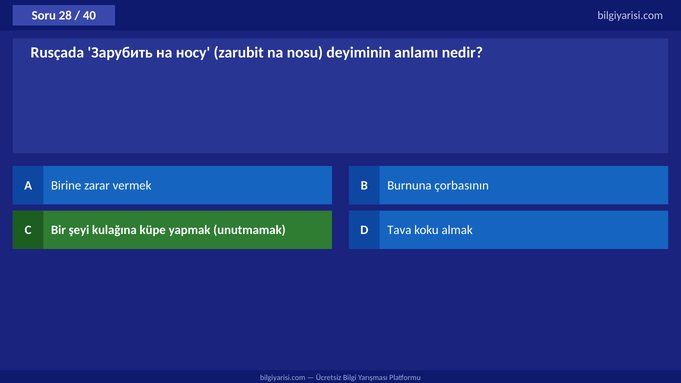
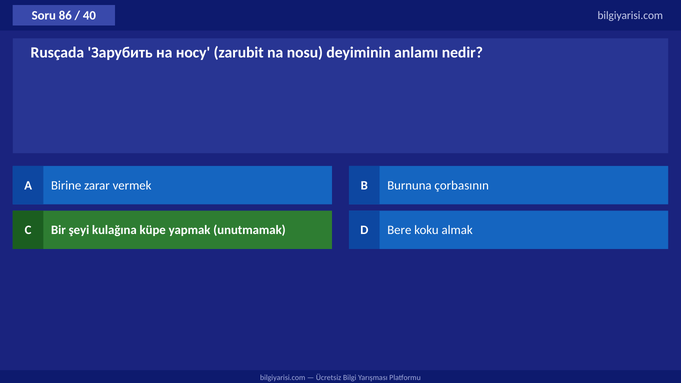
28: 28 -> 86 (65, 16)
Tava: Tava -> Bere (399, 230)
